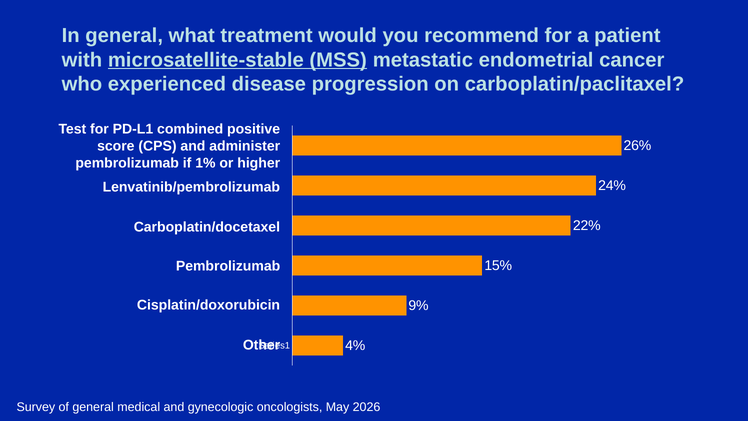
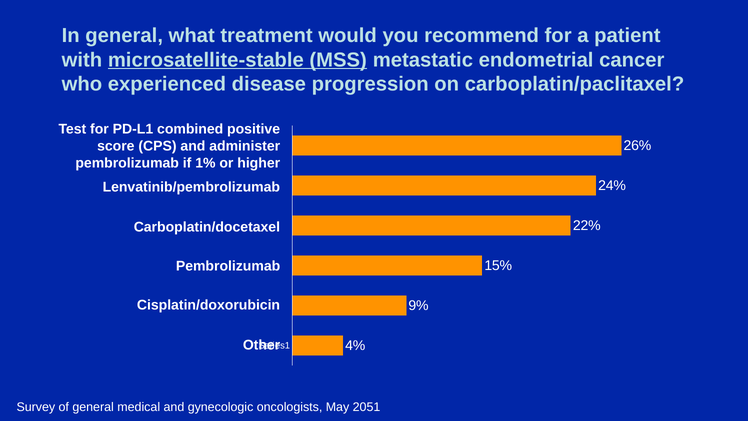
2026: 2026 -> 2051 (367, 407)
